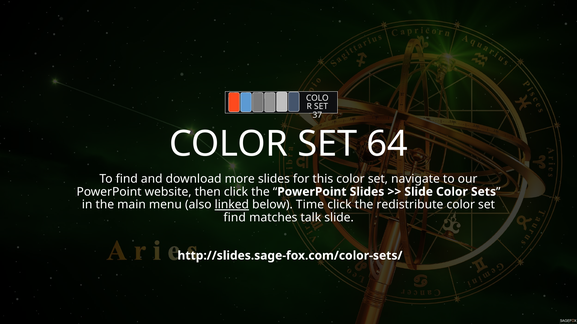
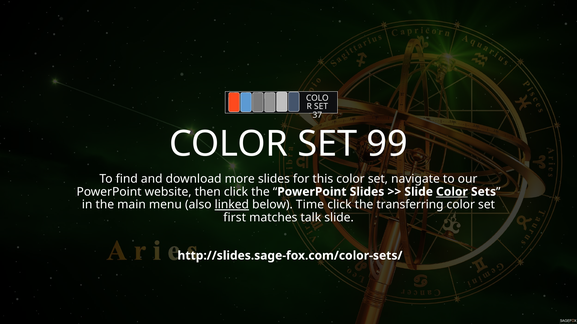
64: 64 -> 99 (387, 144)
Color underline: none -> present (452, 192)
redistribute: redistribute -> transferring (410, 205)
find: find -> first (235, 218)
